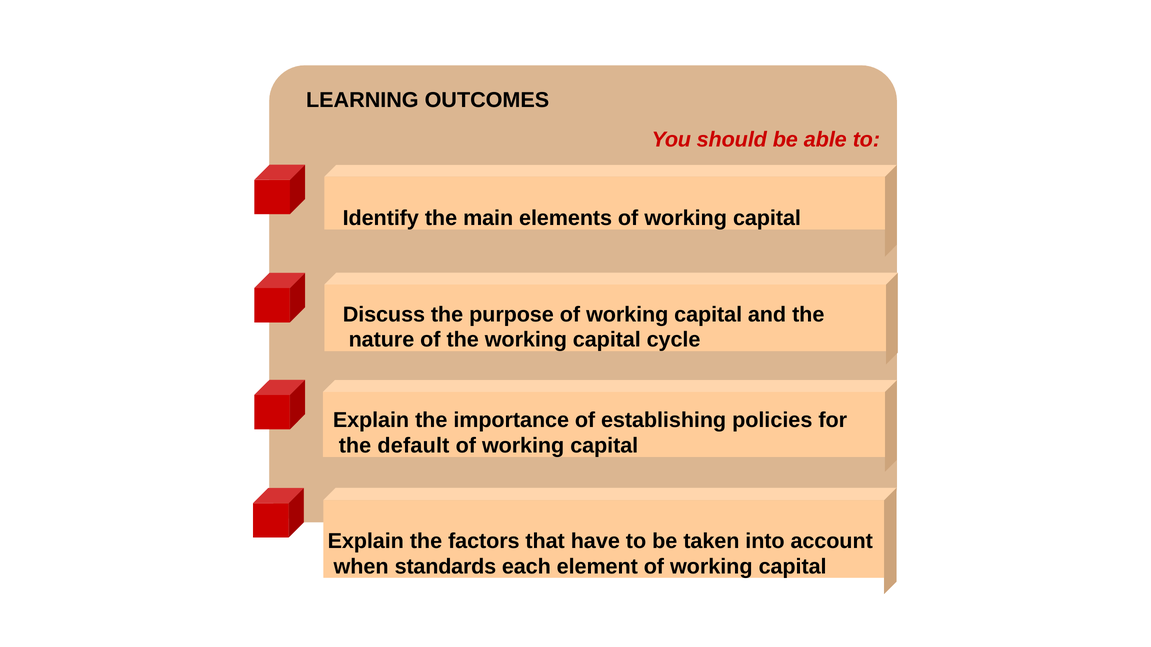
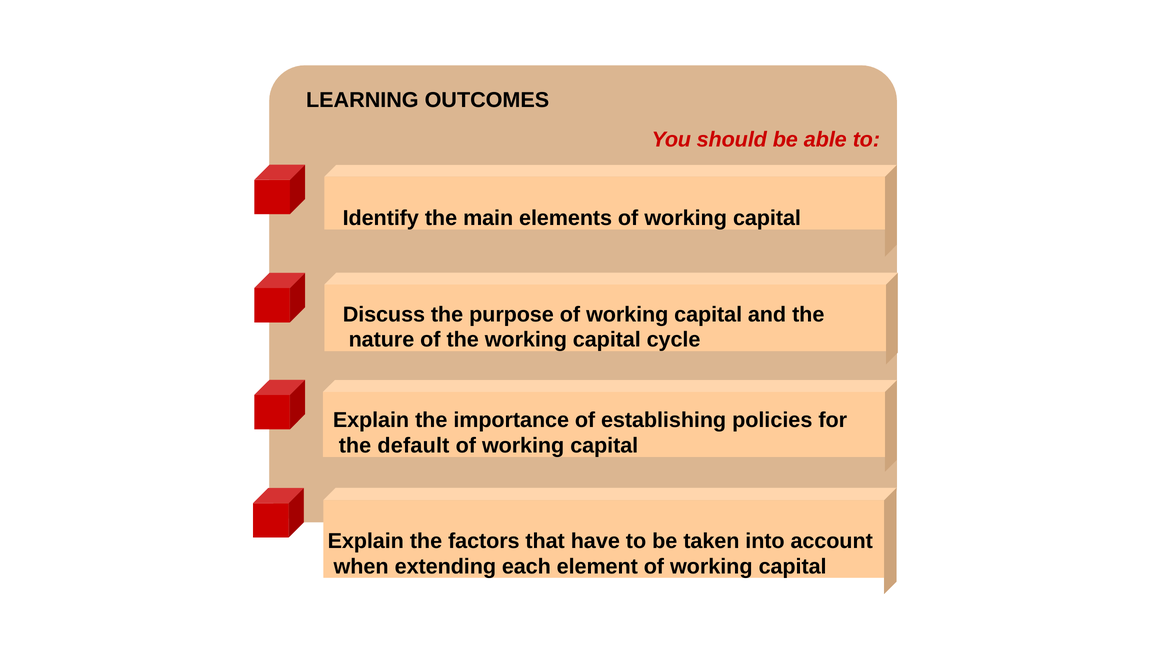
standards: standards -> extending (445, 567)
